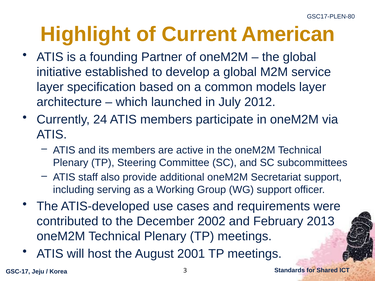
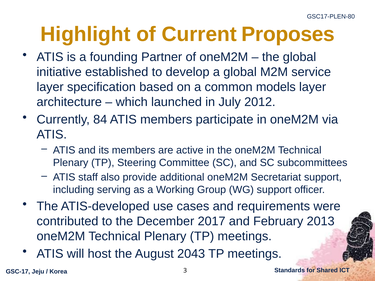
American: American -> Proposes (288, 34)
24: 24 -> 84 (100, 120)
2002: 2002 -> 2017 (212, 221)
2001: 2001 -> 2043 (191, 254)
